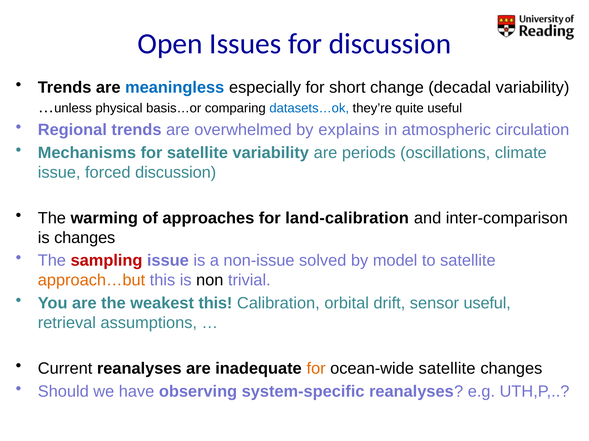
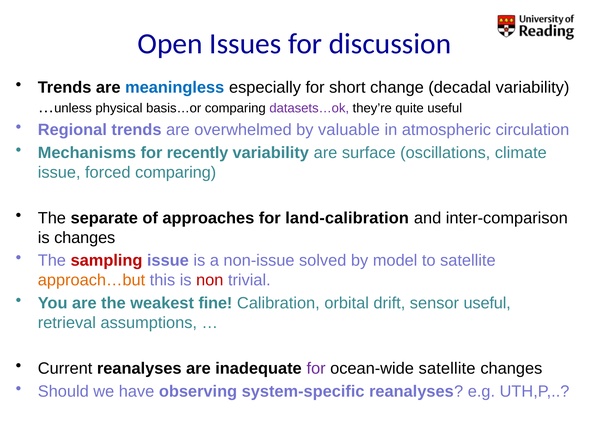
datasets…ok colour: blue -> purple (309, 108)
explains: explains -> valuable (349, 130)
for satellite: satellite -> recently (198, 153)
periods: periods -> surface (369, 153)
forced discussion: discussion -> comparing (176, 173)
warming: warming -> separate (104, 218)
non colour: black -> red (210, 281)
weakest this: this -> fine (215, 304)
for colour: orange -> purple (316, 369)
